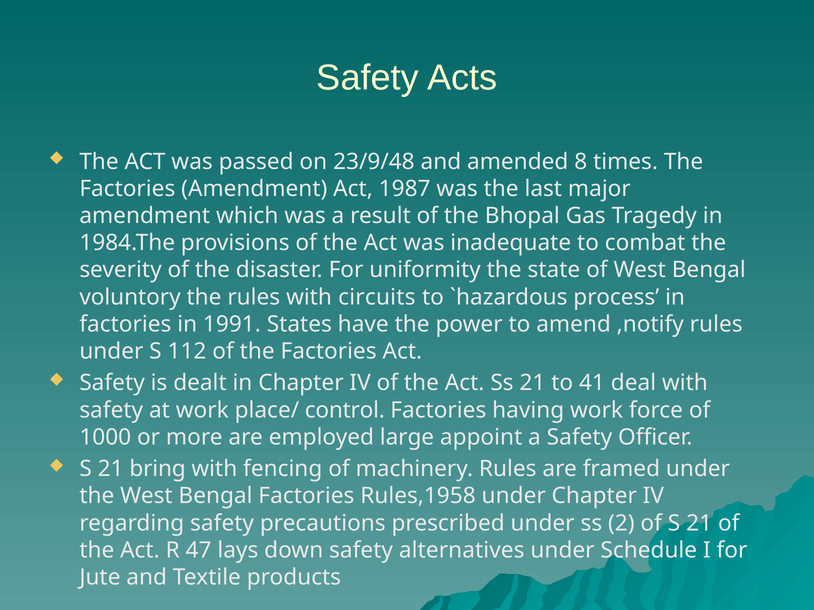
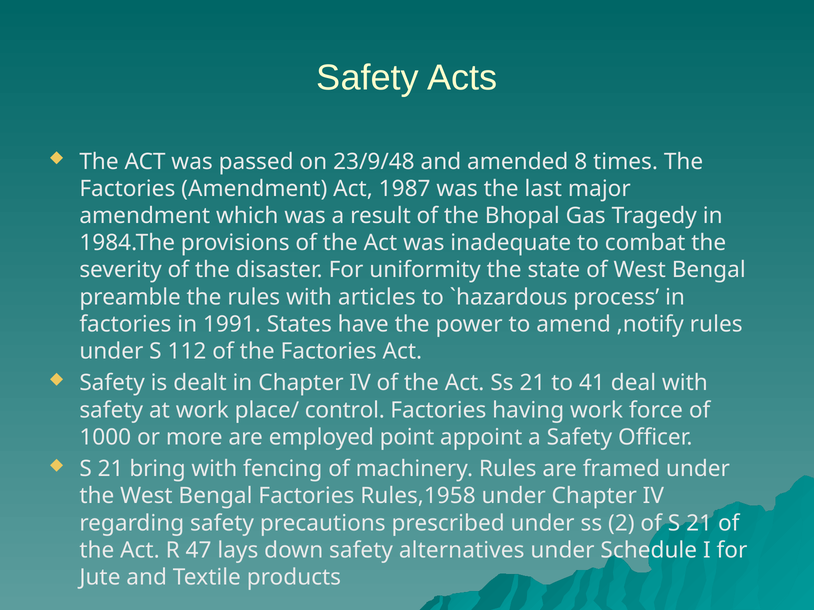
voluntory: voluntory -> preamble (130, 297)
circuits: circuits -> articles (377, 297)
large: large -> point (407, 438)
